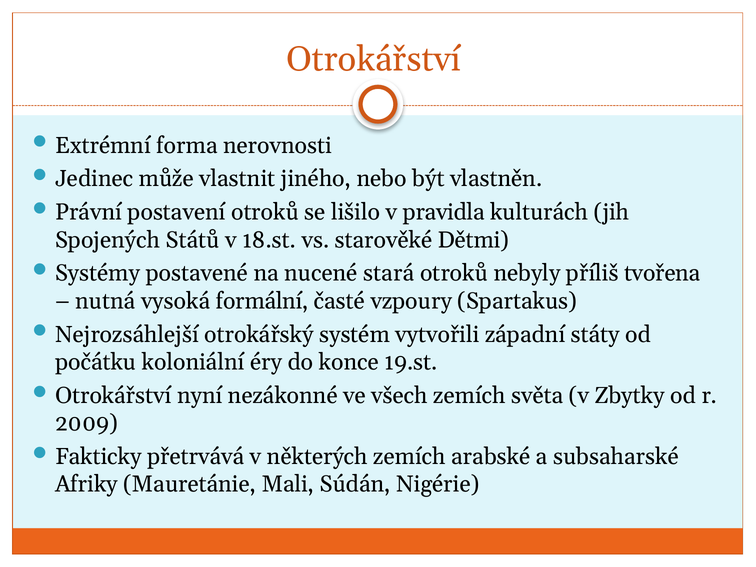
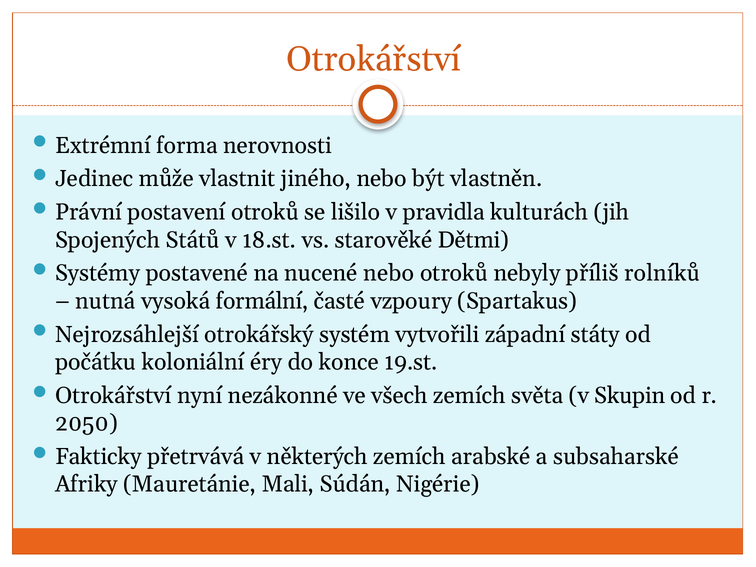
nucené stará: stará -> nebo (389, 273)
tvořena: tvořena -> rolníků (662, 273)
Zbytky: Zbytky -> Skupin (630, 396)
2009: 2009 -> 2050 (86, 423)
